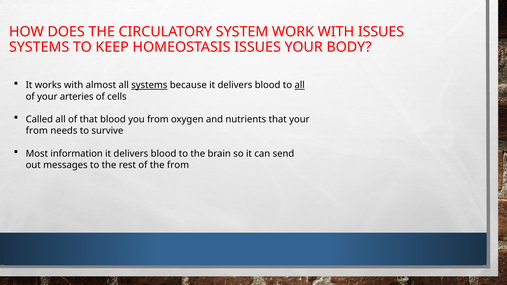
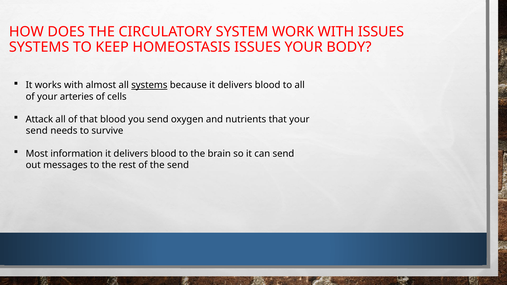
all underline: present -> none (300, 85)
Called: Called -> Attack (39, 119)
you from: from -> send (158, 119)
from: from -> send (37, 131)
the from: from -> send (178, 165)
